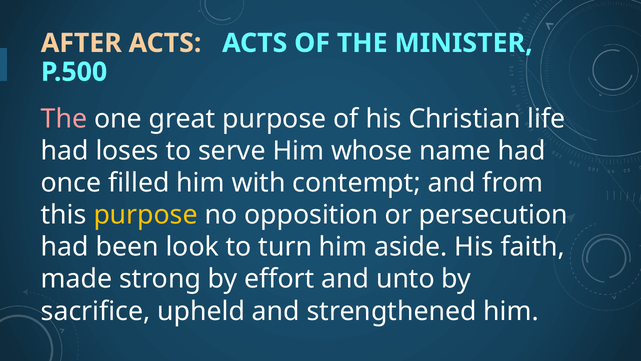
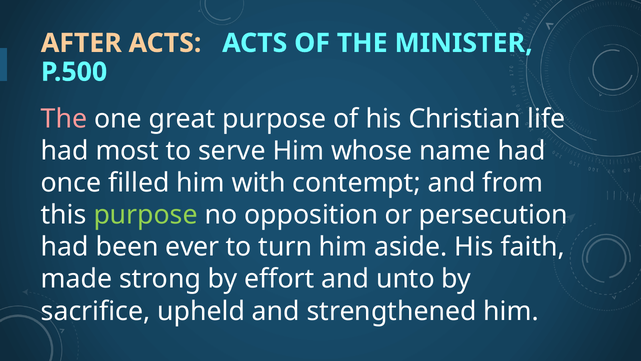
loses: loses -> most (127, 151)
purpose colour: yellow -> light green (146, 215)
look: look -> ever (192, 247)
